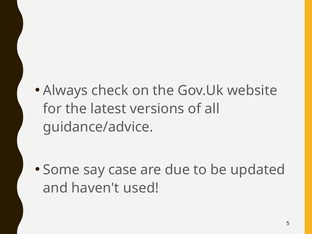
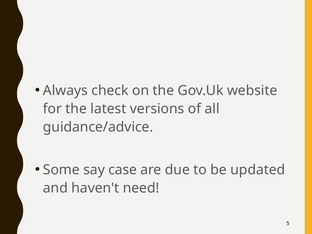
used: used -> need (141, 188)
